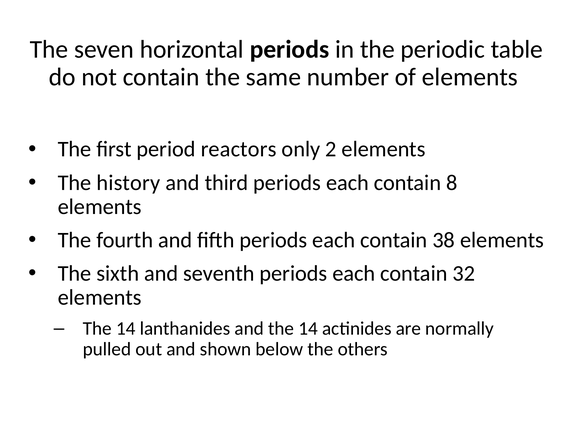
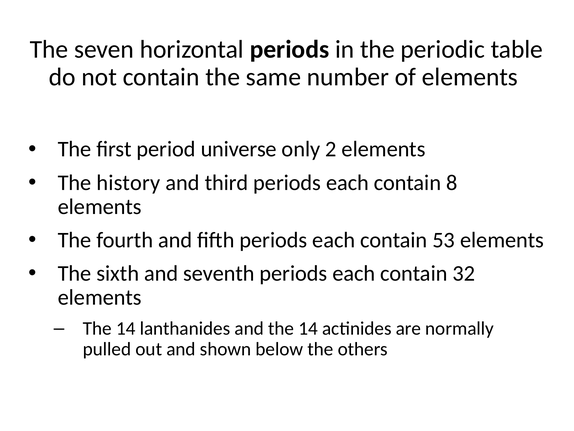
reactors: reactors -> universe (239, 149)
38: 38 -> 53 (444, 240)
